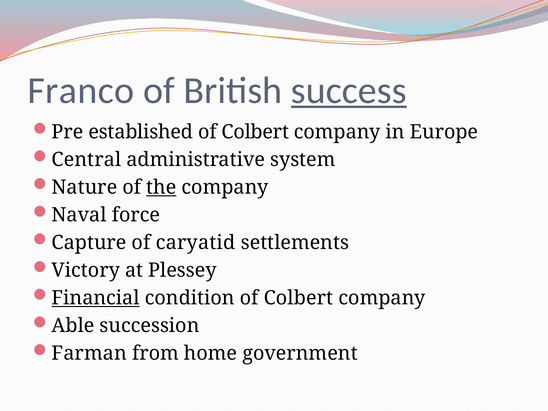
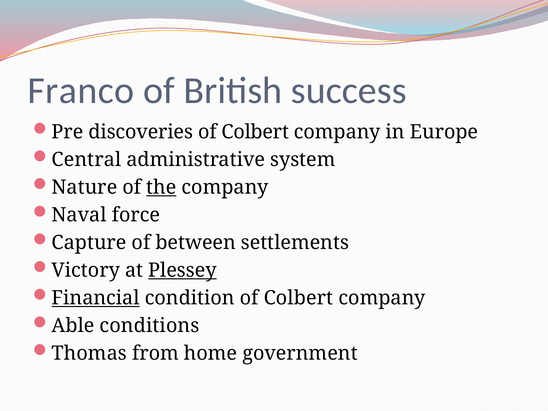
success underline: present -> none (349, 91)
established: established -> discoveries (141, 132)
caryatid: caryatid -> between (196, 243)
Plessey underline: none -> present (182, 270)
succession: succession -> conditions (149, 326)
Farman: Farman -> Thomas (89, 353)
